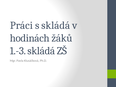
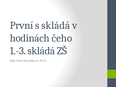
Práci: Práci -> První (22, 25)
žáků: žáků -> čeho (62, 38)
